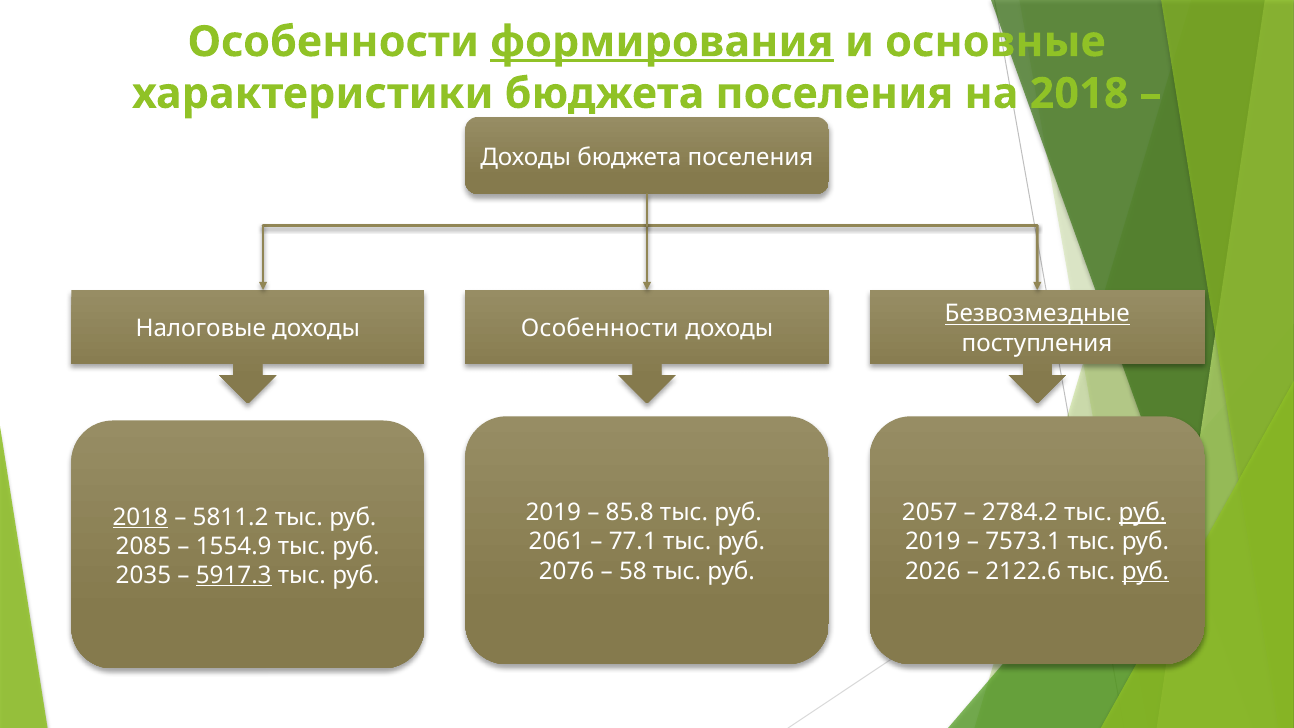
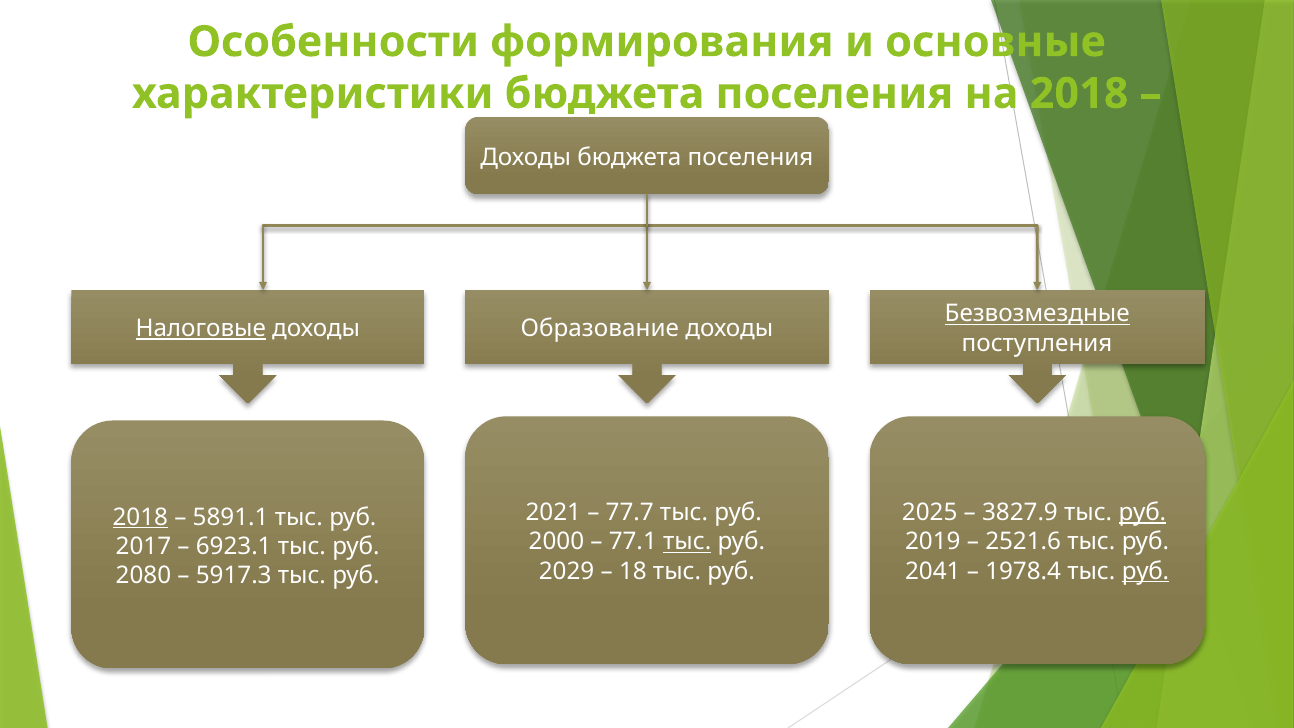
формирования underline: present -> none (662, 42)
Налоговые underline: none -> present (201, 328)
доходы Особенности: Особенности -> Образование (600, 328)
2019: 2019 -> 2021 (553, 513)
85.8: 85.8 -> 77.7 (630, 513)
2057: 2057 -> 2025 (930, 513)
2784.2: 2784.2 -> 3827.9 (1020, 513)
5811.2: 5811.2 -> 5891.1 (231, 517)
2061: 2061 -> 2000 (556, 542)
тыс underline: none -> present (687, 542)
7573.1: 7573.1 -> 2521.6 (1023, 542)
2085: 2085 -> 2017 (143, 546)
1554.9: 1554.9 -> 6923.1 (234, 546)
2076: 2076 -> 2029 (567, 571)
58: 58 -> 18 (633, 571)
2026: 2026 -> 2041 (933, 571)
2122.6: 2122.6 -> 1978.4 (1023, 571)
2035: 2035 -> 2080 (143, 575)
5917.3 underline: present -> none (234, 575)
